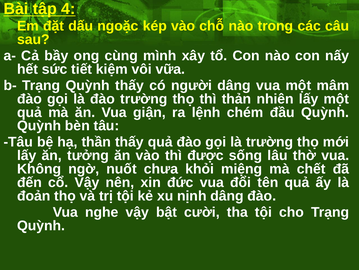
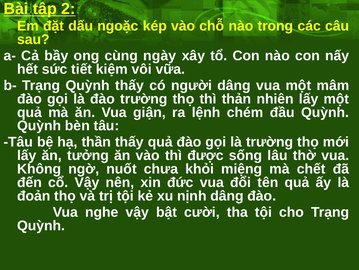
4: 4 -> 2 (68, 9)
mình: mình -> ngày (160, 56)
